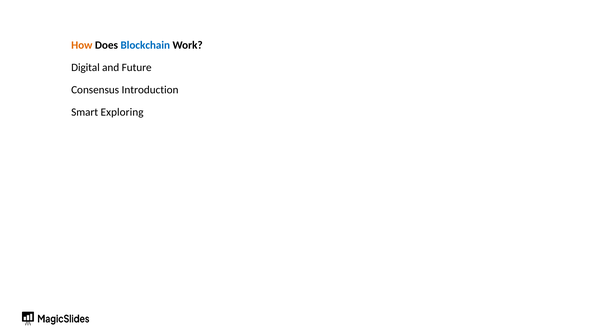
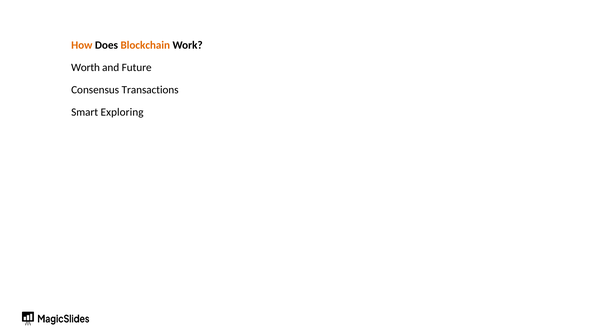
Blockchain colour: blue -> orange (145, 45)
Digital: Digital -> Worth (85, 68)
Introduction: Introduction -> Transactions (150, 90)
